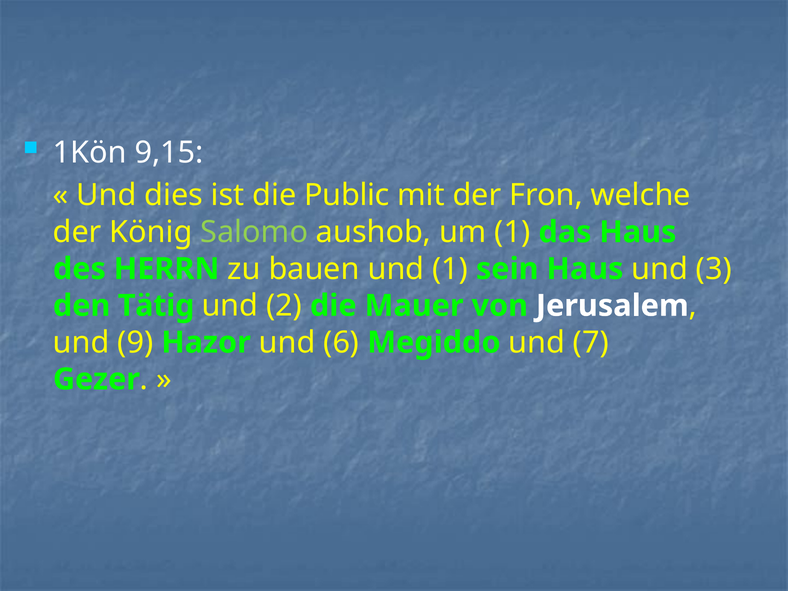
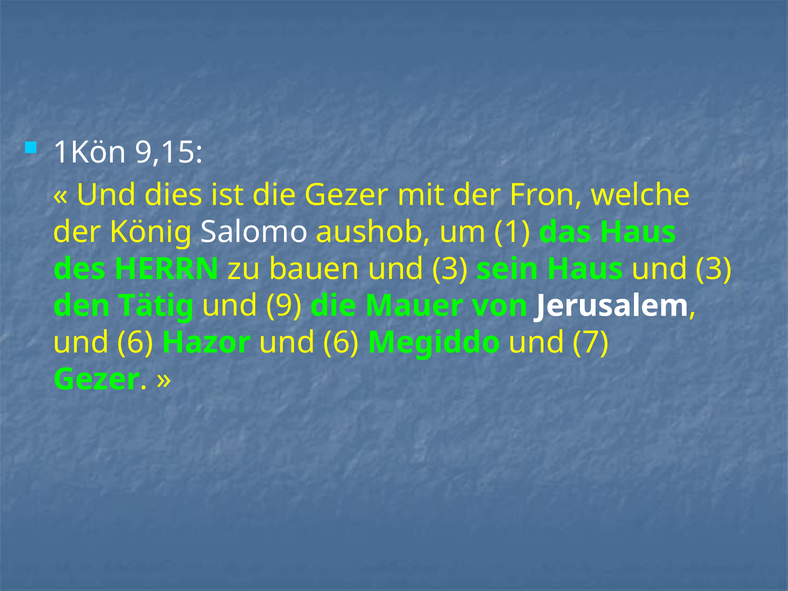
die Public: Public -> Gezer (347, 195)
Salomo colour: light green -> white (254, 232)
bauen und 1: 1 -> 3 (450, 269)
2: 2 -> 9 (284, 306)
9: 9 -> 6 (135, 342)
